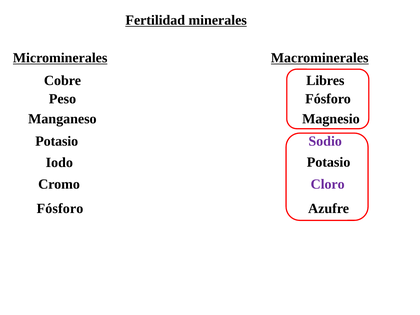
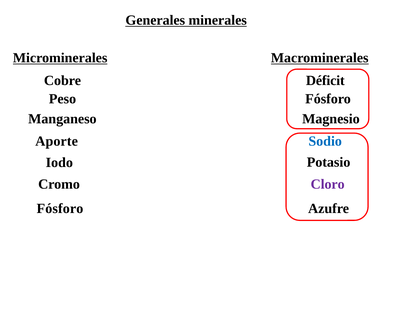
Fertilidad: Fertilidad -> Generales (155, 20)
Libres: Libres -> Déficit (325, 81)
Sodio colour: purple -> blue (325, 141)
Potasio: Potasio -> Aporte (57, 141)
